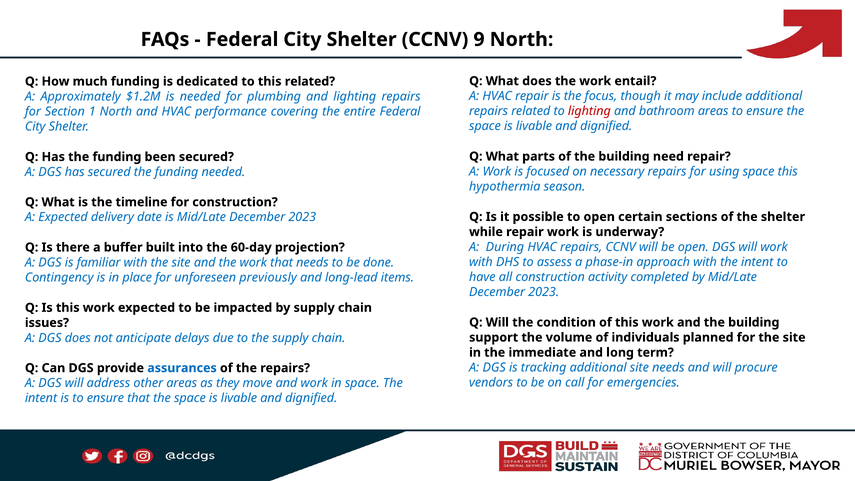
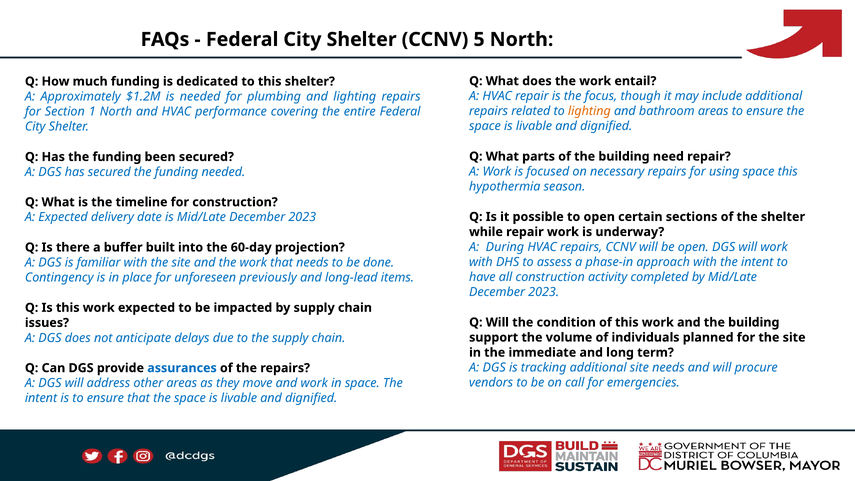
9: 9 -> 5 (479, 39)
this related: related -> shelter (310, 81)
lighting colour: red -> orange (589, 111)
